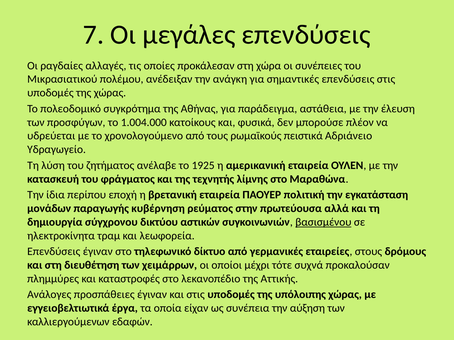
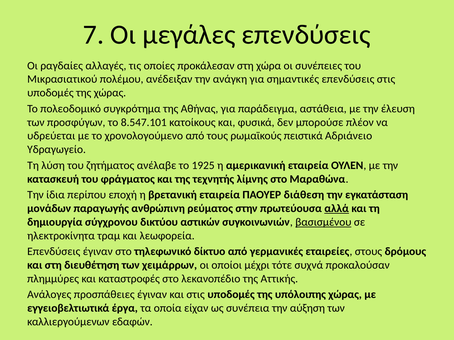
1.004.000: 1.004.000 -> 8.547.101 (144, 122)
πολιτική: πολιτική -> διάθεση (304, 195)
κυβέρνηση: κυβέρνηση -> ανθρώπινη (158, 209)
αλλά underline: none -> present (337, 209)
